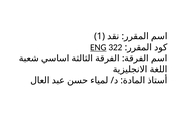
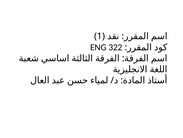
ENG underline: present -> none (98, 47)
